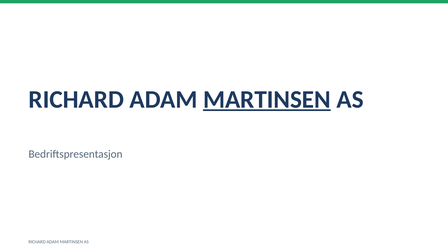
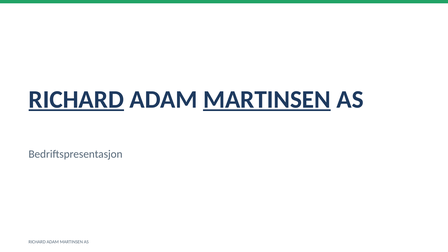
RICHARD underline: none -> present (76, 99)
